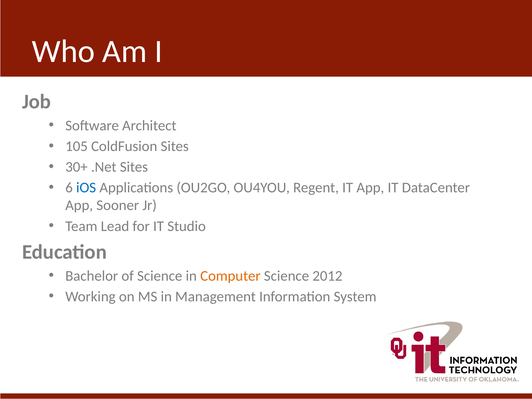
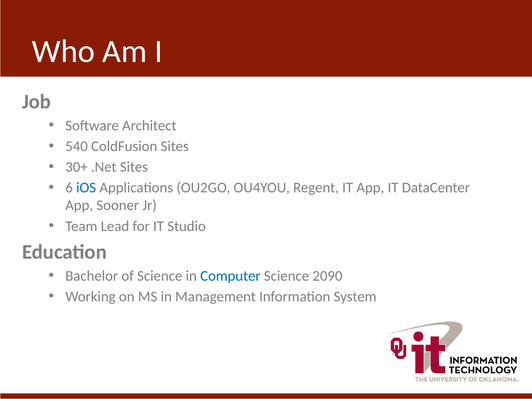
105: 105 -> 540 (77, 146)
Computer colour: orange -> blue (230, 276)
2012: 2012 -> 2090 (327, 276)
